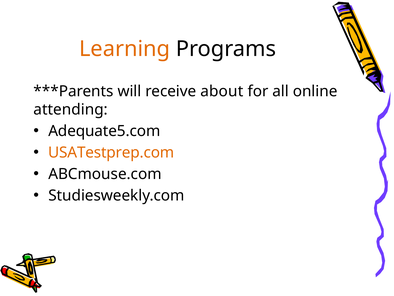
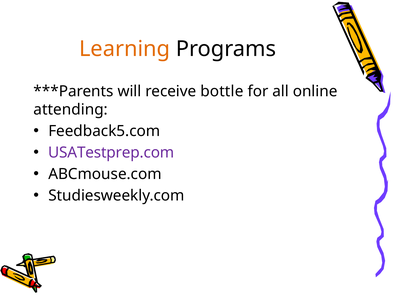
about: about -> bottle (222, 91)
Adequate5.com: Adequate5.com -> Feedback5.com (104, 131)
USATestprep.com colour: orange -> purple (111, 152)
